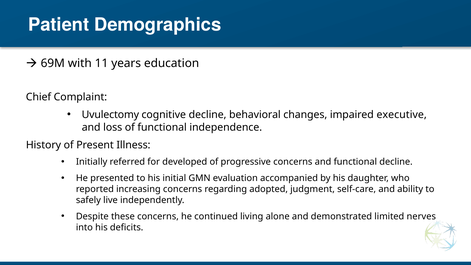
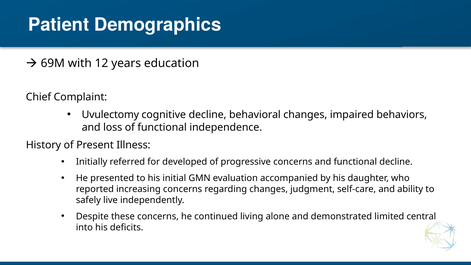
11: 11 -> 12 (102, 63)
executive: executive -> behaviors (402, 115)
regarding adopted: adopted -> changes (269, 189)
nerves: nerves -> central (421, 216)
